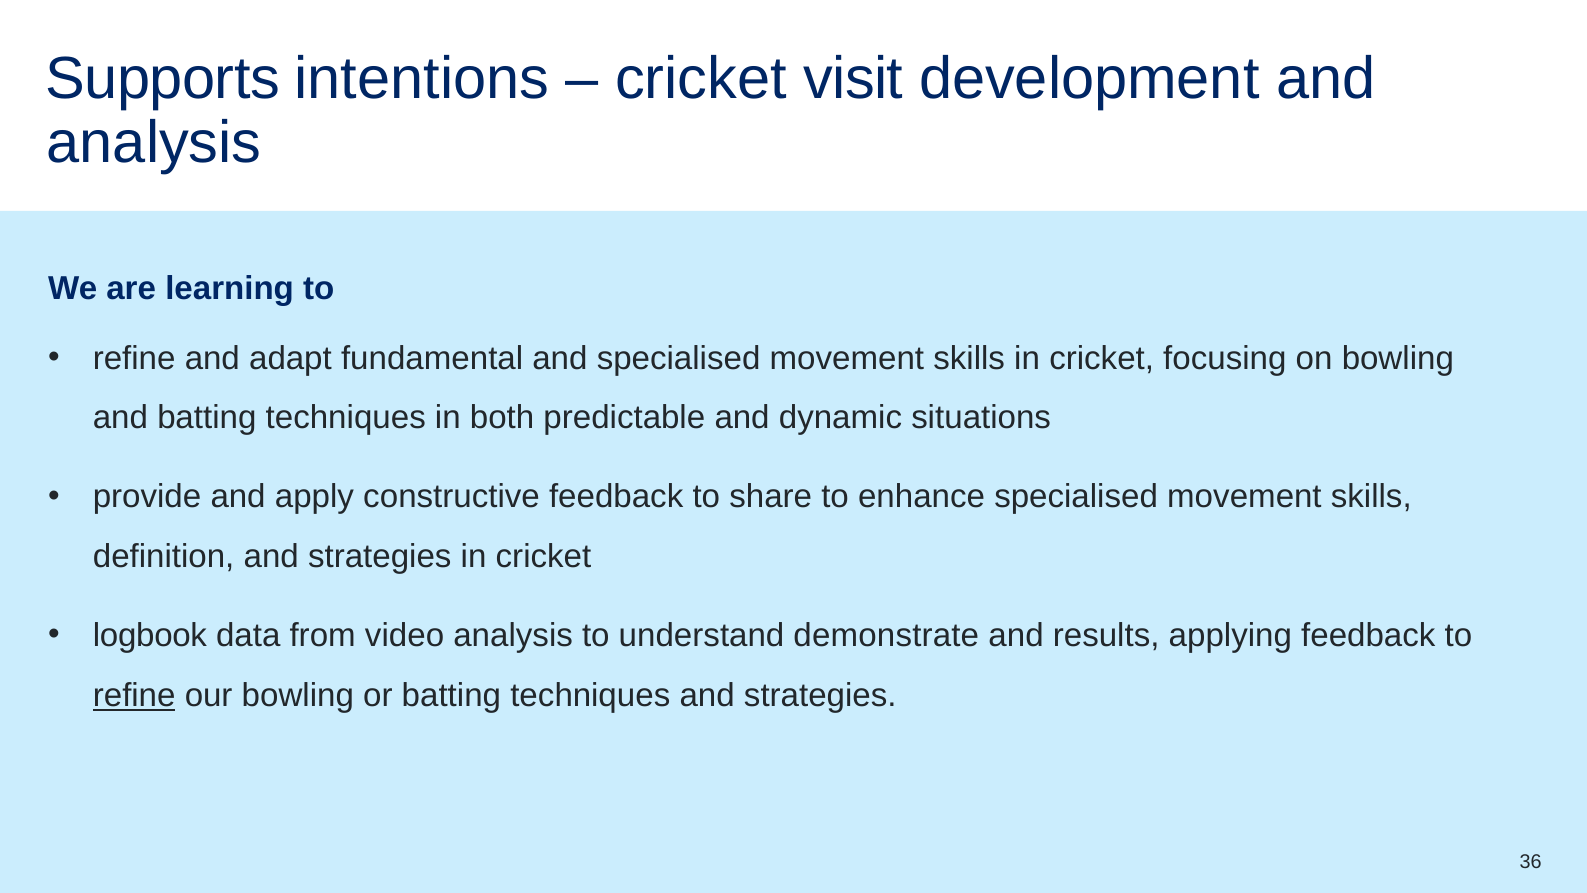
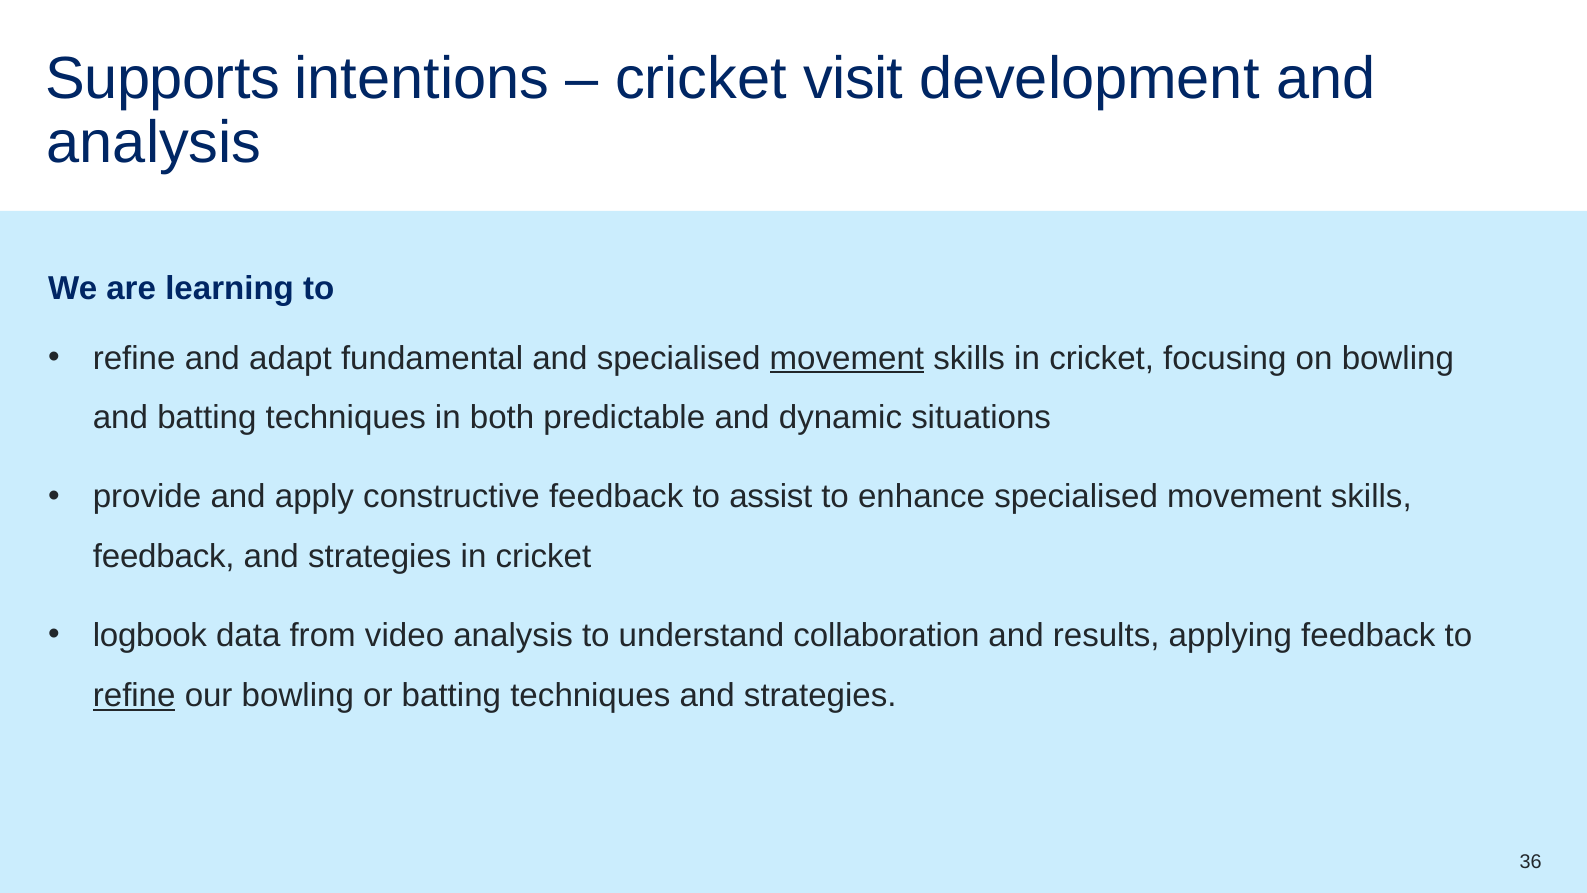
movement underline: none -> present (847, 358)
share: share -> assist (771, 497)
definition: definition -> feedback (164, 556)
demonstrate: demonstrate -> collaboration (886, 636)
